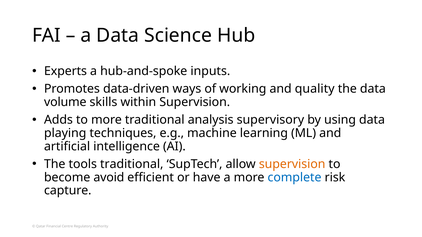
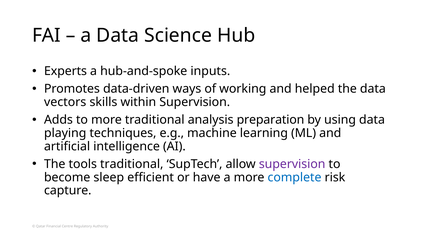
quality: quality -> helped (315, 89)
volume: volume -> vectors (65, 102)
supervisory: supervisory -> preparation (270, 120)
supervision colour: orange -> purple (292, 164)
avoid: avoid -> sleep (109, 178)
